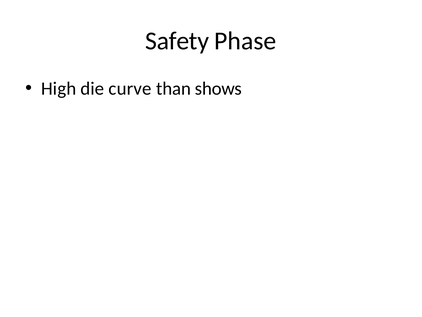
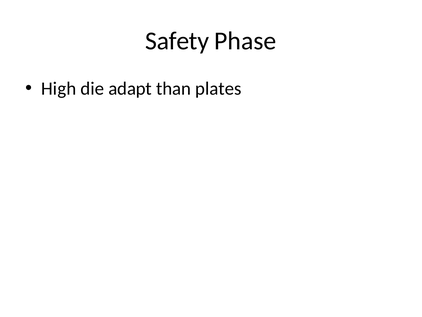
curve: curve -> adapt (130, 89)
shows: shows -> plates (218, 89)
